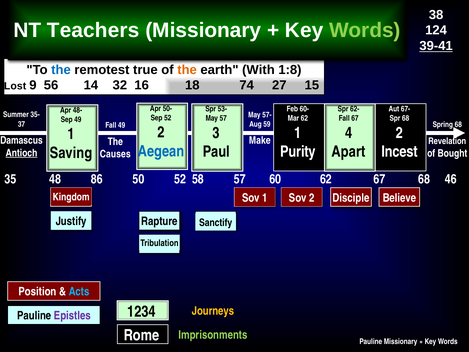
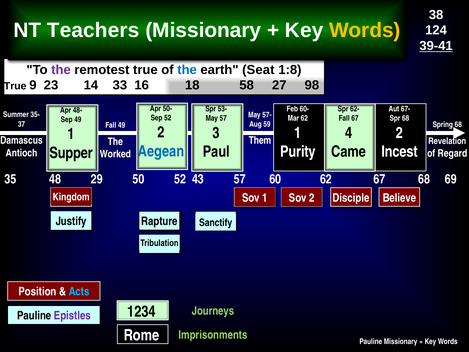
Words colour: light green -> yellow (365, 30)
the colour: blue -> purple (61, 70)
the colour: orange -> blue (187, 70)
With: With -> Seat (258, 70)
Lost: Lost -> True (15, 86)
56: 56 -> 23 (51, 85)
32: 32 -> 33 (120, 85)
74: 74 -> 58 (247, 85)
15: 15 -> 98 (312, 85)
Make: Make -> Them (260, 140)
Apart: Apart -> Came (349, 152)
Saving: Saving -> Supper (71, 153)
Antioch underline: present -> none (21, 153)
Bought: Bought -> Regard (452, 153)
Causes: Causes -> Worked (115, 154)
86: 86 -> 29 (97, 179)
58: 58 -> 43 (198, 179)
46: 46 -> 69 (451, 179)
Journeys colour: yellow -> light green (213, 311)
